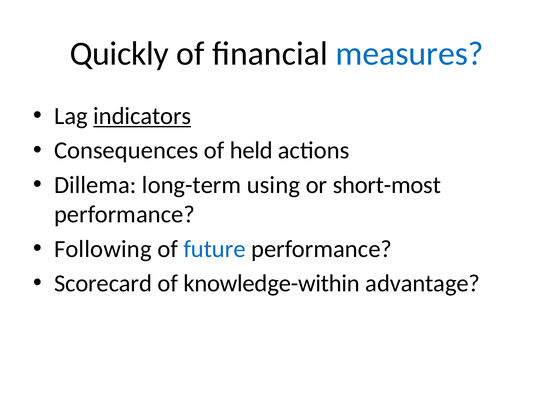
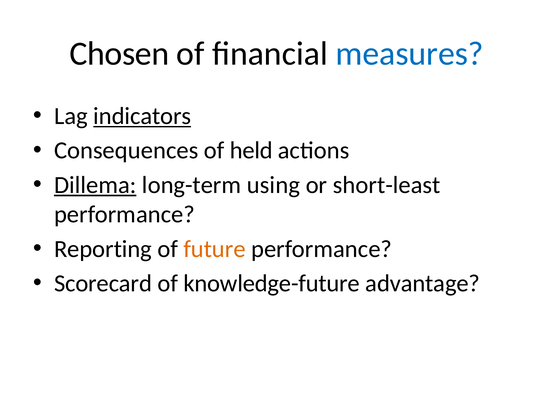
Quickly: Quickly -> Chosen (119, 54)
Dillema underline: none -> present (95, 185)
short-most: short-most -> short-least (387, 185)
Following: Following -> Reporting (103, 249)
future colour: blue -> orange (215, 249)
knowledge-within: knowledge-within -> knowledge-future (272, 284)
